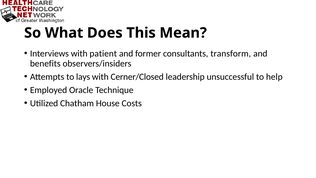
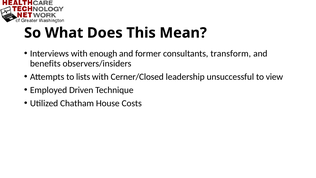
patient: patient -> enough (103, 53)
lays: lays -> lists (83, 77)
help: help -> view (274, 77)
Oracle: Oracle -> Driven (81, 90)
